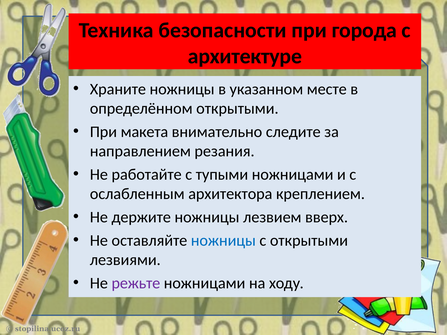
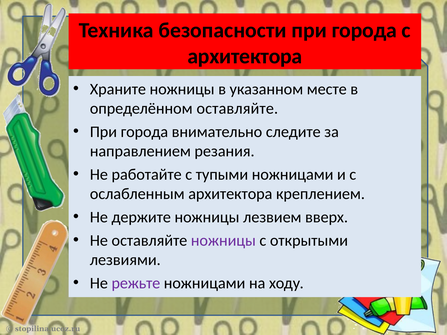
архитектуре: архитектуре -> архитектора (245, 56)
определённом открытыми: открытыми -> оставляйте (237, 109)
макета: макета -> города (144, 132)
ножницы colour: blue -> purple (223, 241)
